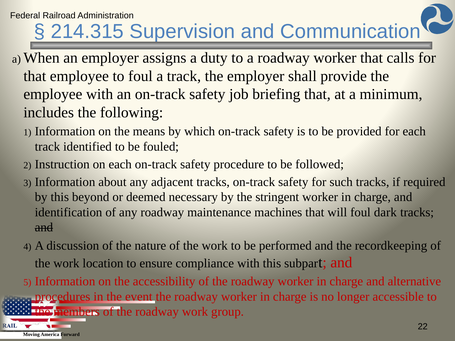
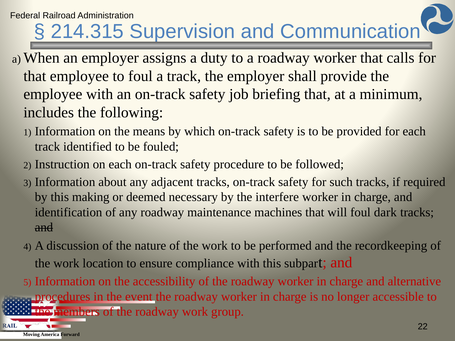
beyond: beyond -> making (91, 197)
stringent: stringent -> interfere (277, 197)
